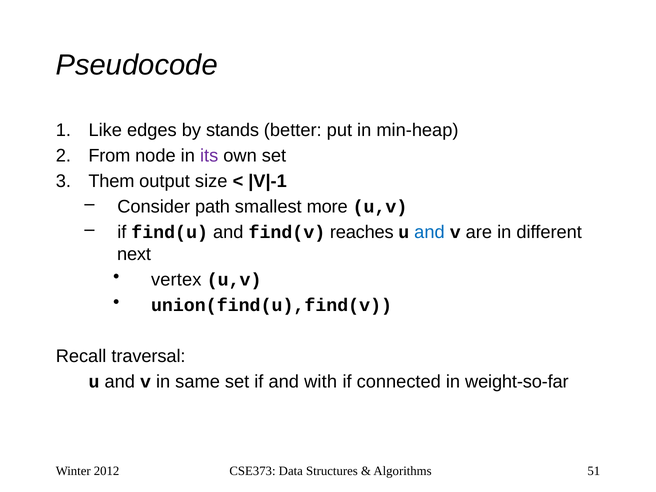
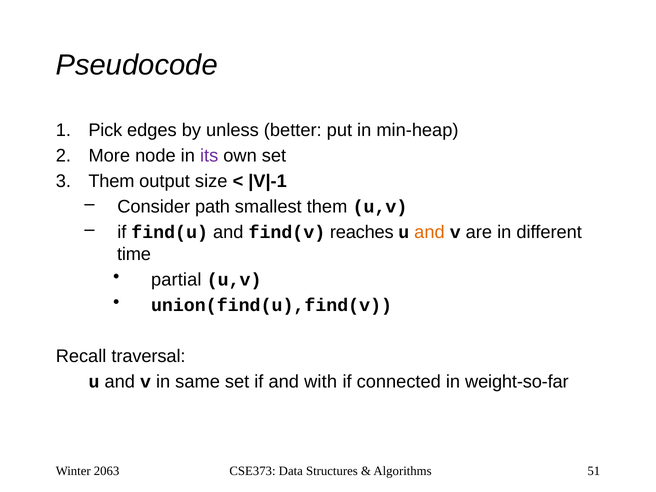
Like: Like -> Pick (105, 130)
stands: stands -> unless (232, 130)
From: From -> More (109, 156)
smallest more: more -> them (327, 207)
and colour: blue -> orange (429, 232)
next: next -> time (134, 254)
vertex: vertex -> partial (176, 280)
2012: 2012 -> 2063 (107, 471)
